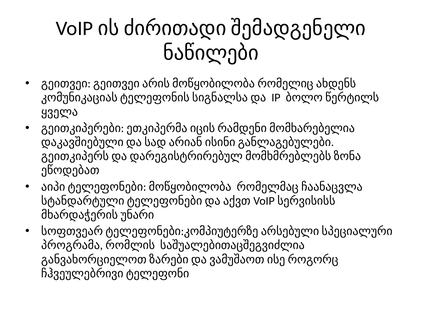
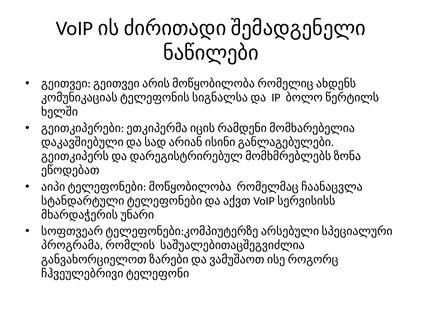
ყველა: ყველა -> ხელში (60, 112)
